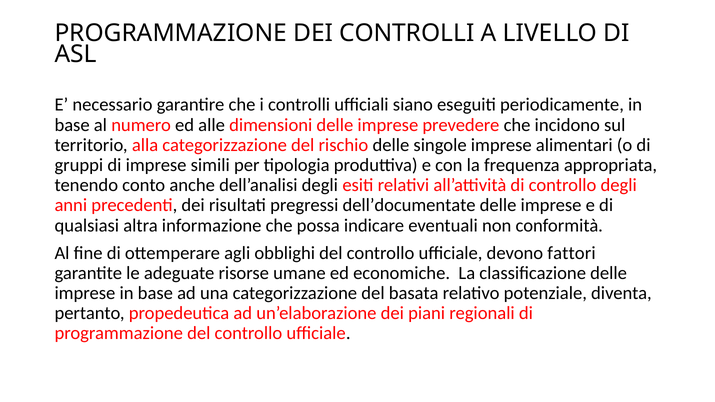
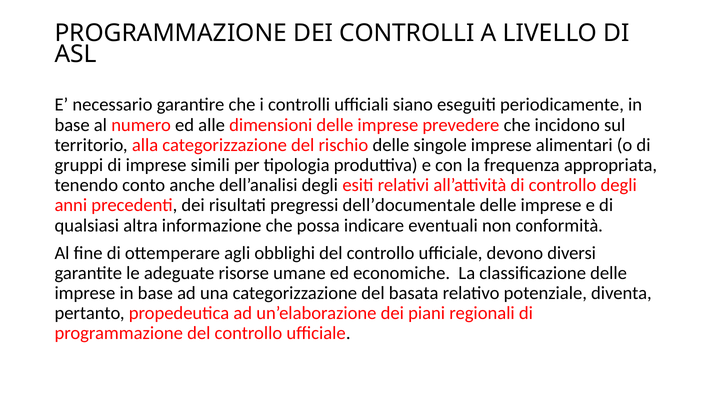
dell’documentate: dell’documentate -> dell’documentale (409, 205)
fattori: fattori -> diversi (572, 253)
